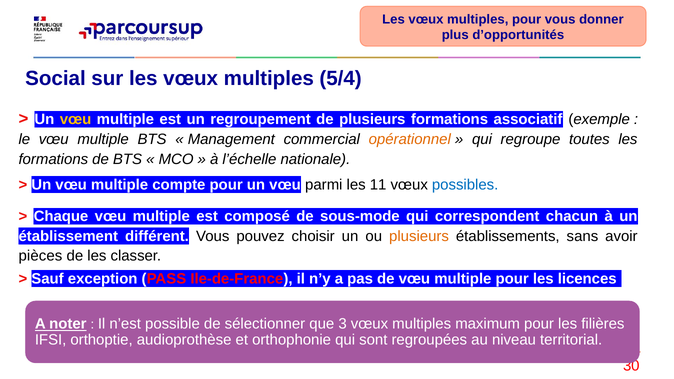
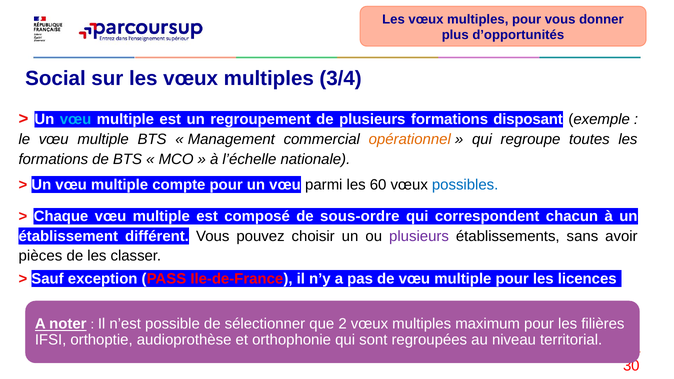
5/4: 5/4 -> 3/4 (341, 78)
vœu colour: yellow -> light blue (76, 119)
associatif: associatif -> disposant (528, 119)
11: 11 -> 60 (378, 185)
sous-mode: sous-mode -> sous-ordre (360, 217)
plusieurs colour: orange -> purple (419, 236)
3: 3 -> 2 (343, 324)
